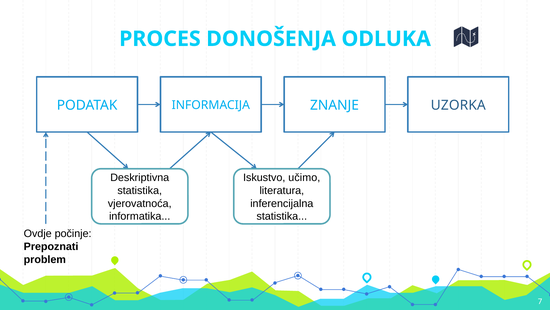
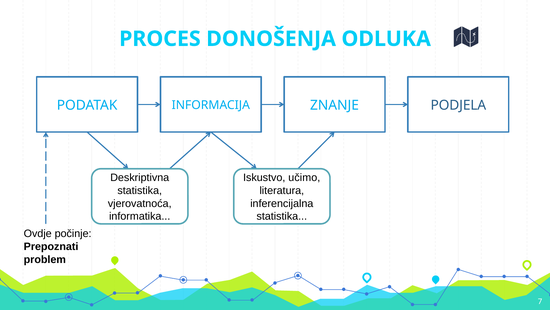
UZORKA: UZORKA -> PODJELA (458, 105)
